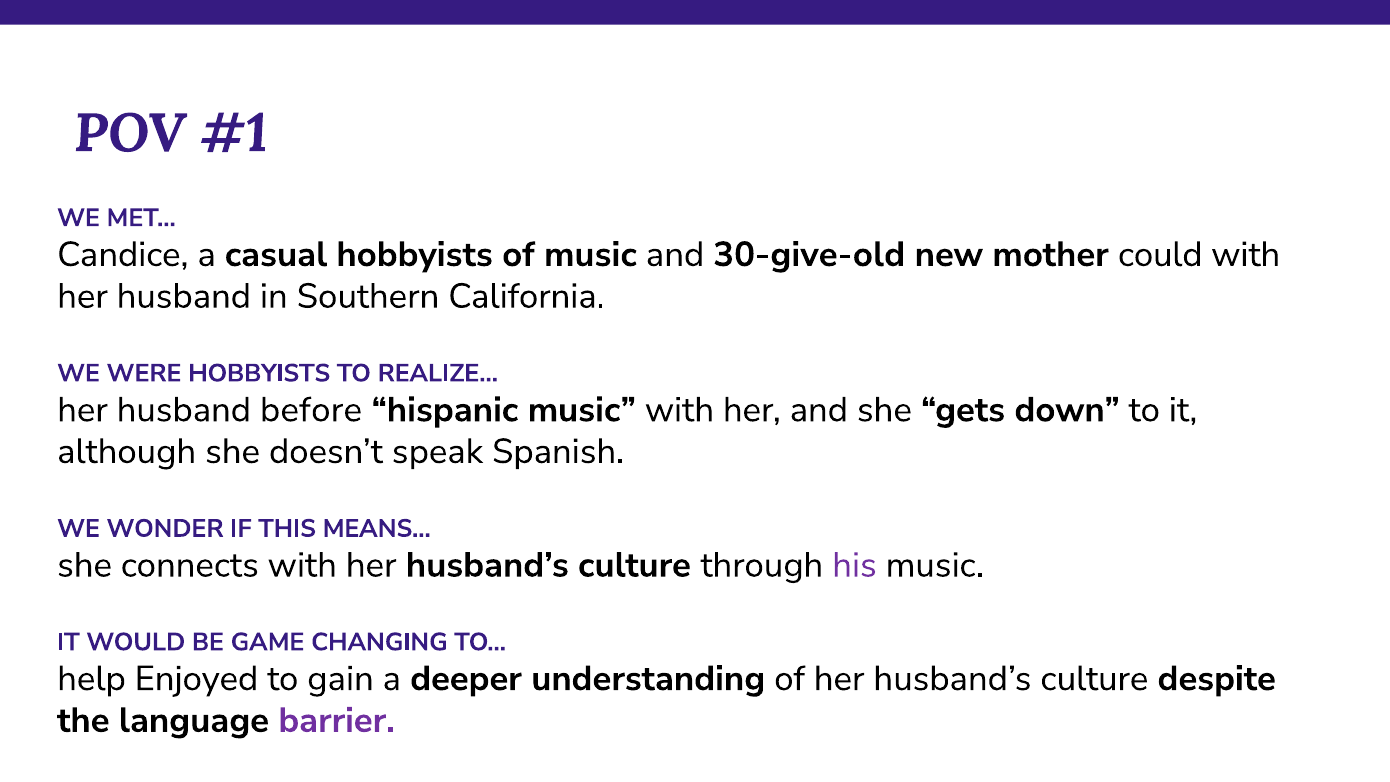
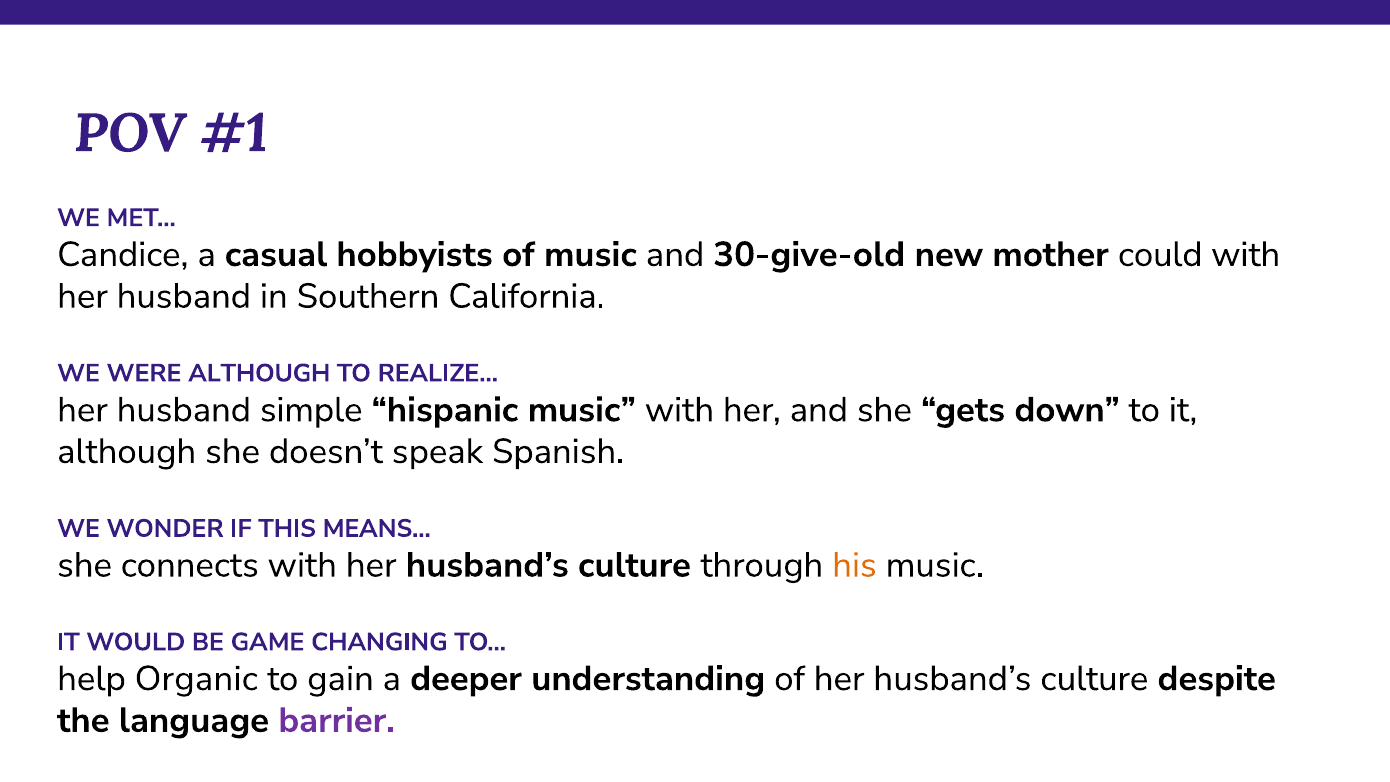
WERE HOBBYISTS: HOBBYISTS -> ALTHOUGH (259, 373)
before: before -> simple (311, 410)
his colour: purple -> orange (854, 565)
Enjoyed: Enjoyed -> Organic (196, 679)
